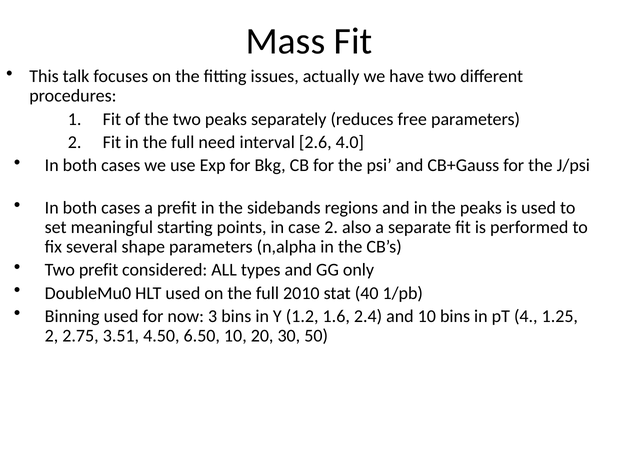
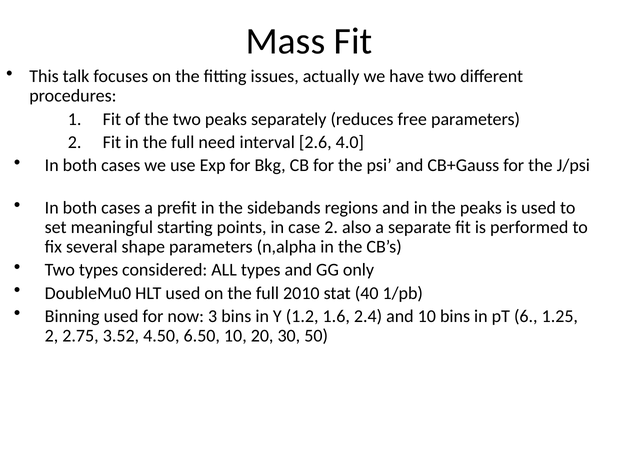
Two prefit: prefit -> types (99, 270)
4: 4 -> 6 (526, 316)
3.51: 3.51 -> 3.52 (121, 335)
